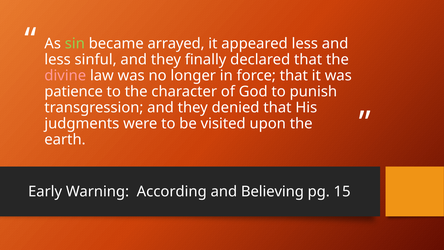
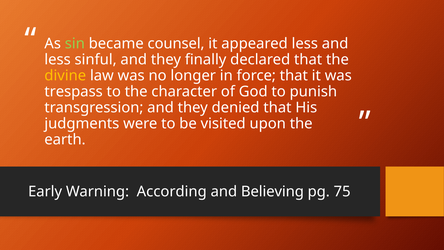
arrayed: arrayed -> counsel (176, 43)
divine colour: pink -> yellow (65, 75)
patience: patience -> trespass (74, 91)
15: 15 -> 75 (342, 191)
